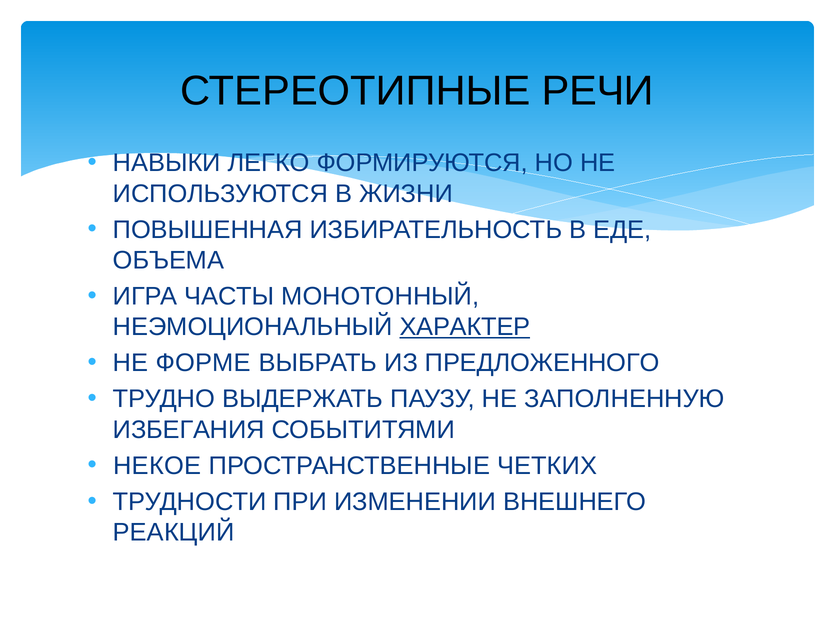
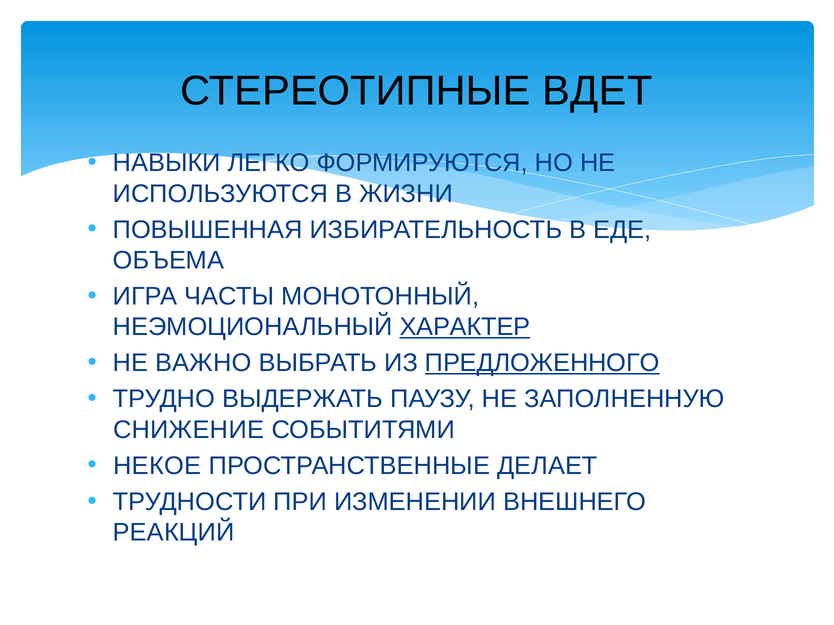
РЕЧИ: РЕЧИ -> ВДЕТ (597, 91)
ФОРМЕ: ФОРМЕ -> ВАЖНО (203, 363)
ПРЕДЛОЖЕННОГО underline: none -> present (542, 363)
ИЗБЕГАНИЯ: ИЗБЕГАНИЯ -> СНИЖЕНИЕ (189, 430)
ЧЕТКИХ: ЧЕТКИХ -> ДЕЛАЕТ (547, 466)
